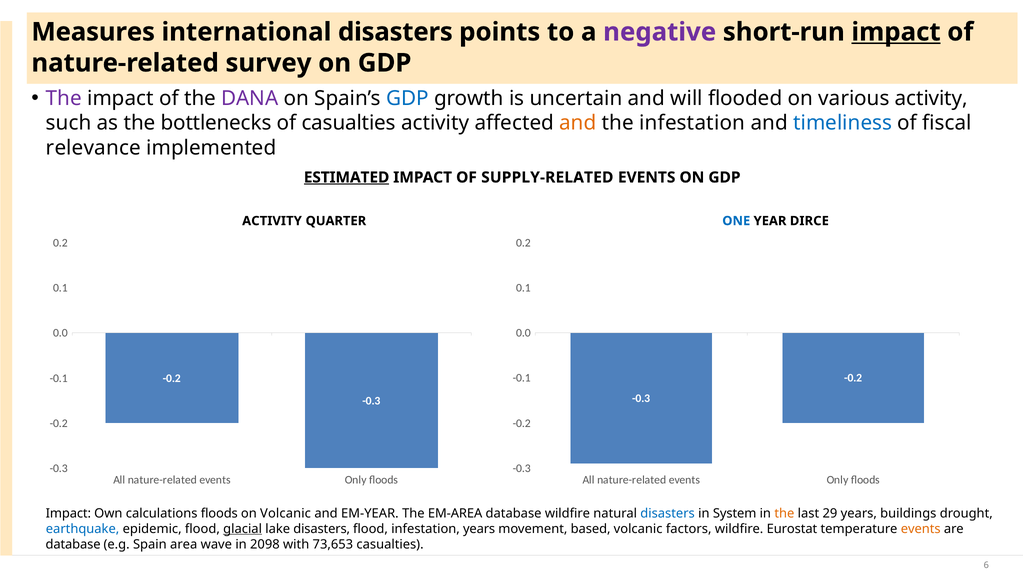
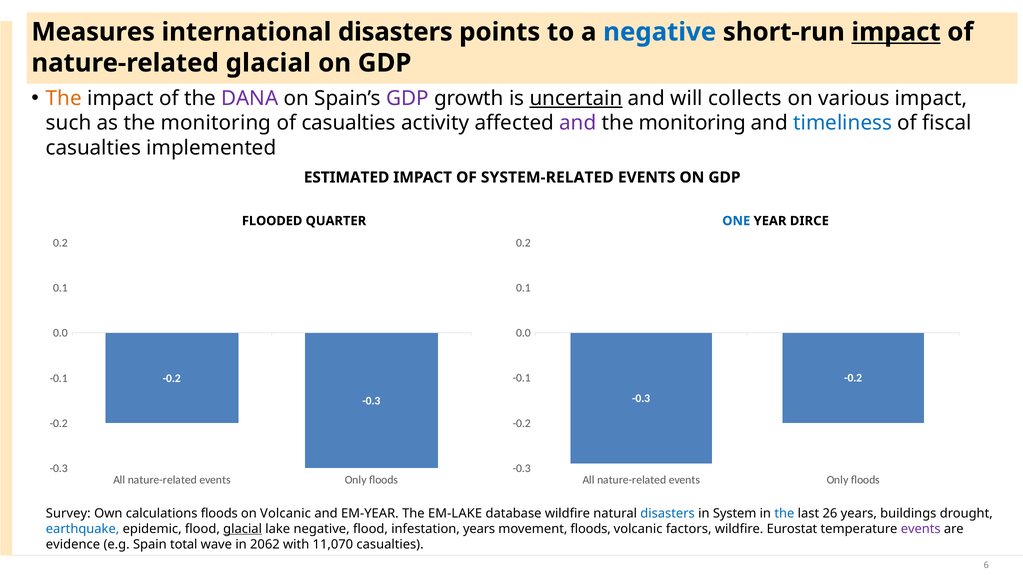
negative colour: purple -> blue (660, 32)
nature-related survey: survey -> glacial (268, 63)
The colour: purple -> orange (64, 98)
GDP colour: blue -> purple (407, 98)
uncertain underline: none -> present (576, 98)
flooded: flooded -> collects (745, 98)
various activity: activity -> impact (931, 98)
as the bottlenecks: bottlenecks -> monitoring (216, 123)
and colour: orange -> purple (578, 123)
infestation: infestation -> monitoring (692, 123)
relevance: relevance -> casualties (93, 148)
ESTIMATED underline: present -> none (347, 178)
SUPPLY-RELATED: SUPPLY-RELATED -> SYSTEM-RELATED (547, 178)
ACTIVITY: ACTIVITY -> FLOODED (272, 221)
Impact: Impact -> Survey (68, 514)
EM-AREA: EM-AREA -> EM-LAKE (455, 514)
the colour: orange -> blue (784, 514)
29: 29 -> 26 (830, 514)
lake disasters: disasters -> negative (322, 529)
movement based: based -> floods (591, 529)
events colour: orange -> purple (921, 529)
database: database -> evidence (73, 545)
area: area -> total (184, 545)
2098: 2098 -> 2062 (265, 545)
73,653: 73,653 -> 11,070 (333, 545)
